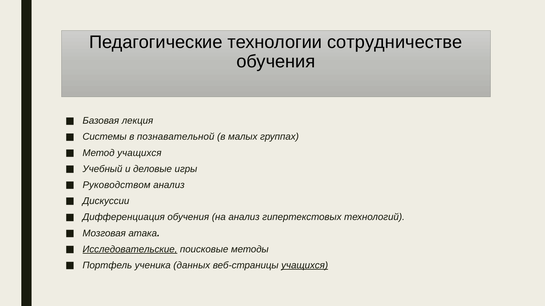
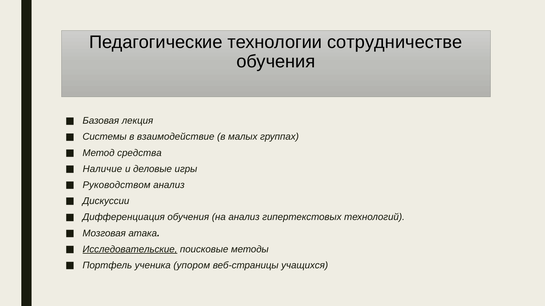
познавательной: познавательной -> взаимодействие (176, 137)
Метод учащихся: учащихся -> средства (139, 153)
Учебный: Учебный -> Наличие (102, 169)
данных: данных -> упором (192, 266)
учащихся underline: present -> none (305, 266)
